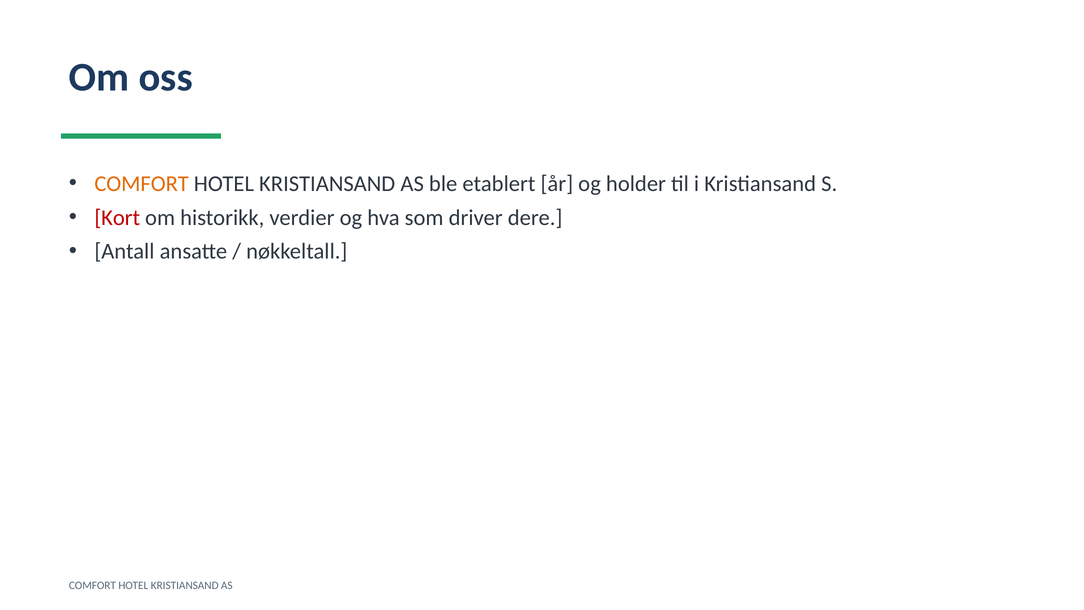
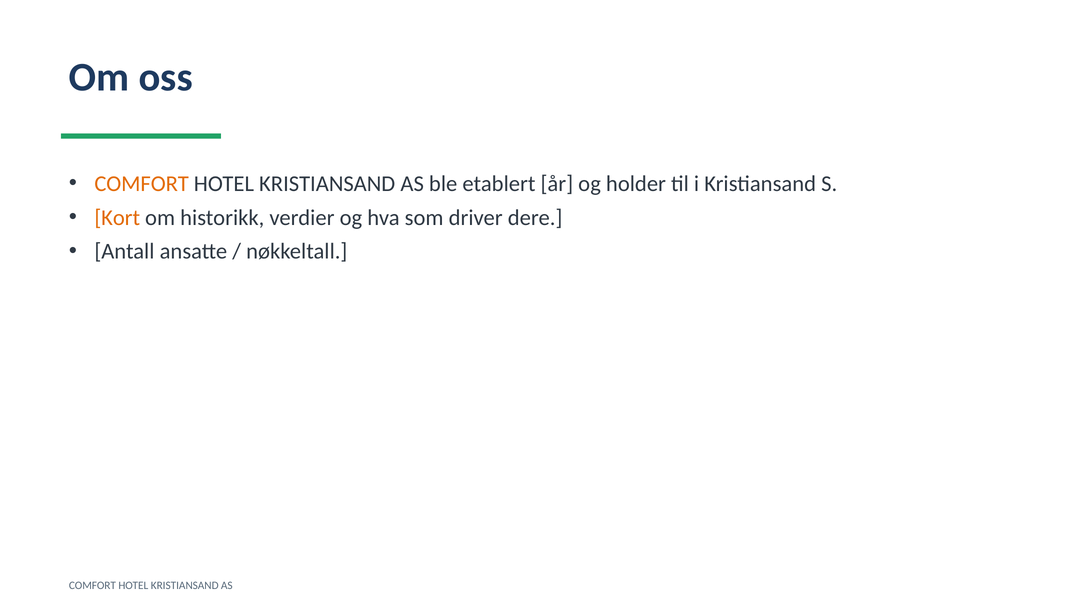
Kort colour: red -> orange (117, 217)
